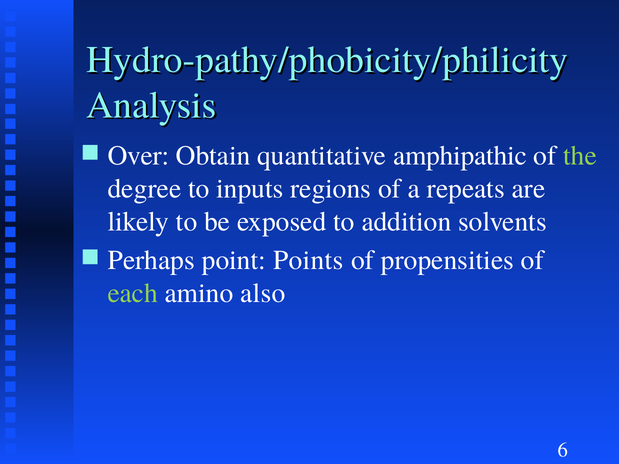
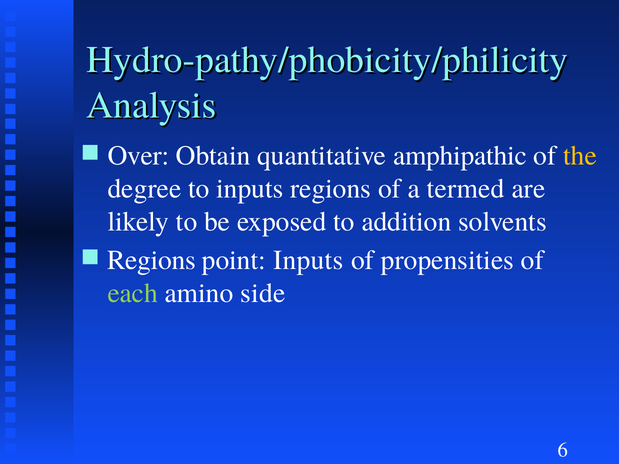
the colour: light green -> yellow (580, 156)
repeats: repeats -> termed (466, 189)
Perhaps: Perhaps -> Regions (151, 260)
point Points: Points -> Inputs (308, 260)
also: also -> side (263, 293)
